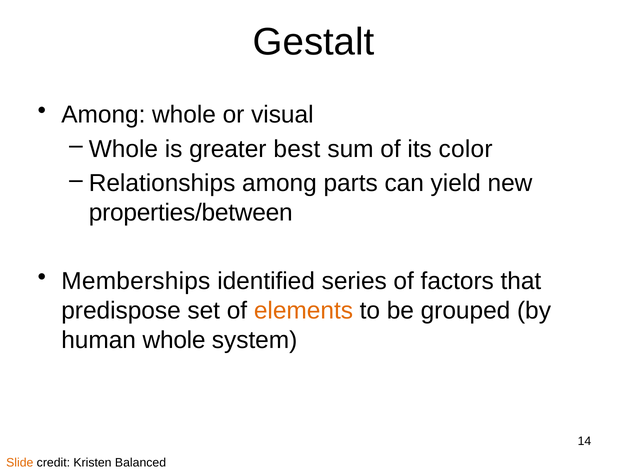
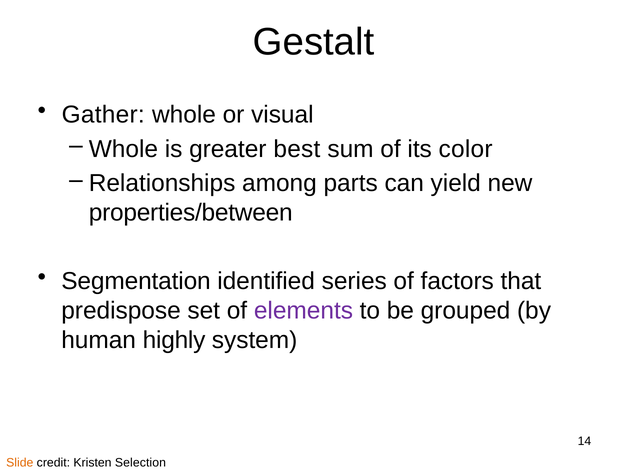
Among: Among -> Gather (103, 115)
Memberships: Memberships -> Segmentation (136, 281)
elements colour: orange -> purple (303, 311)
human whole: whole -> highly (174, 340)
Balanced: Balanced -> Selection (140, 463)
